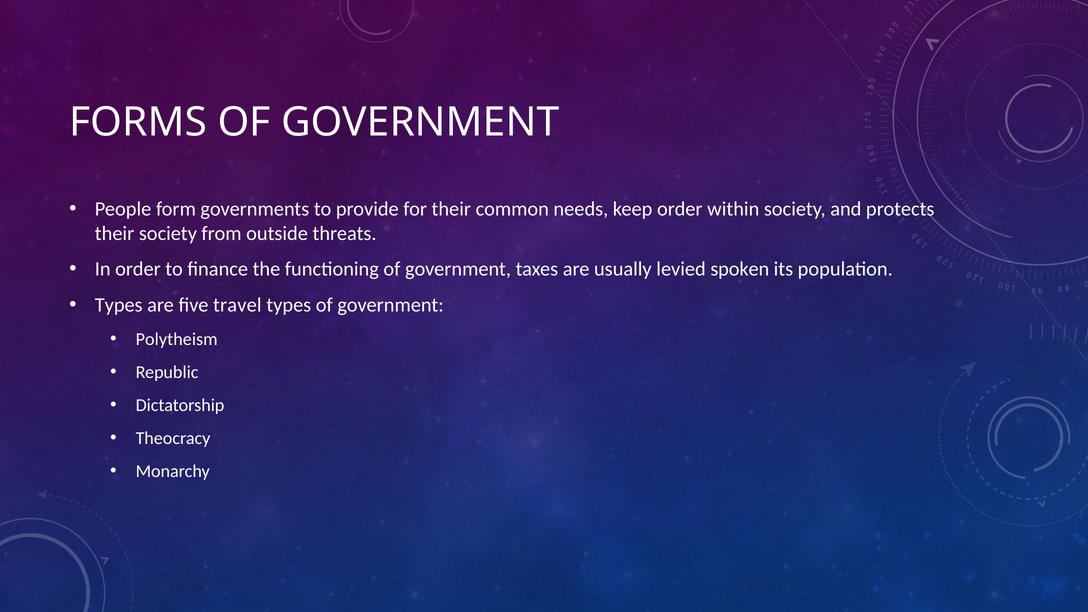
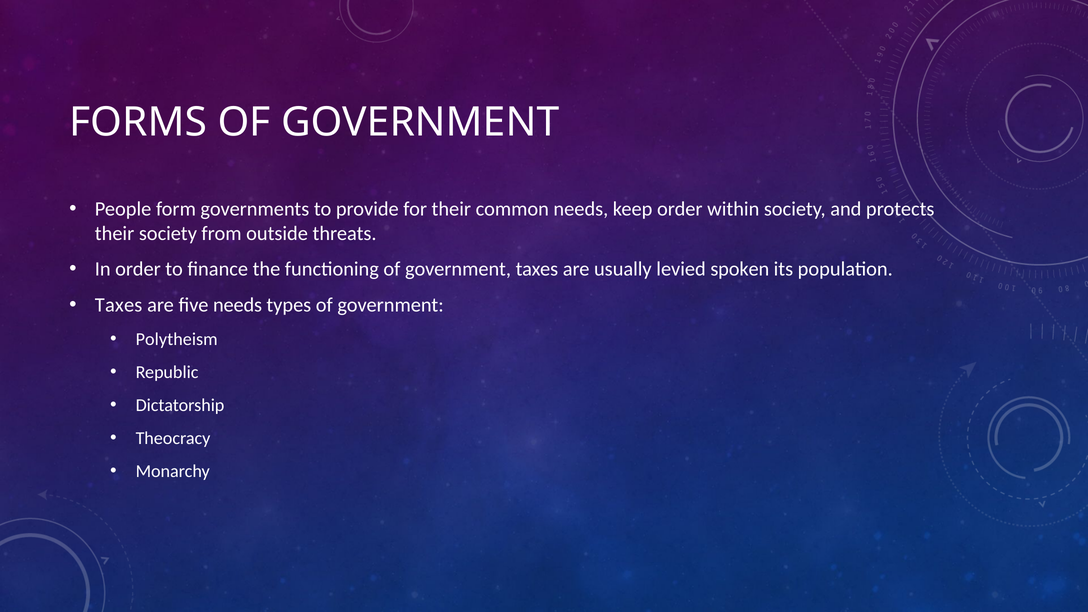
Types: Types -> Taxes (119, 305)
five travel: travel -> needs (238, 305)
